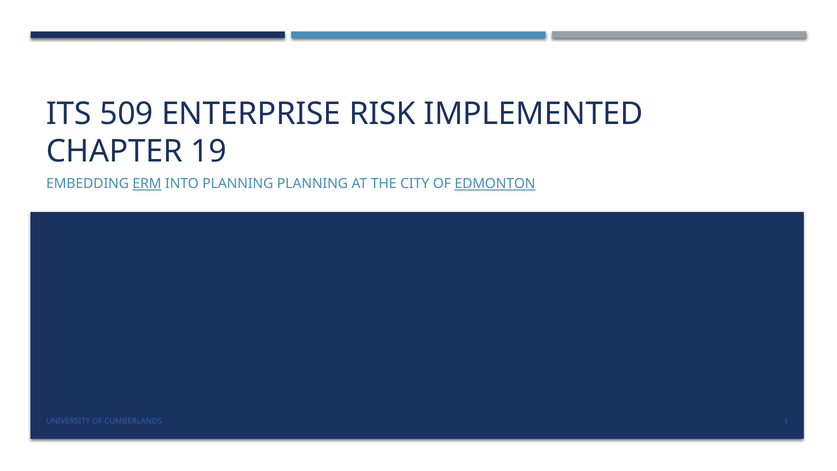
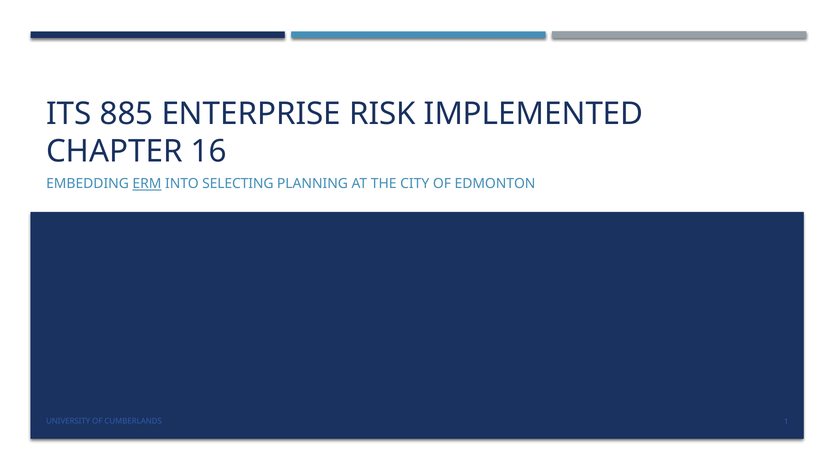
509: 509 -> 885 (126, 114)
19: 19 -> 16 (209, 152)
INTO PLANNING: PLANNING -> SELECTING (238, 184)
EDMONTON underline: present -> none (495, 184)
